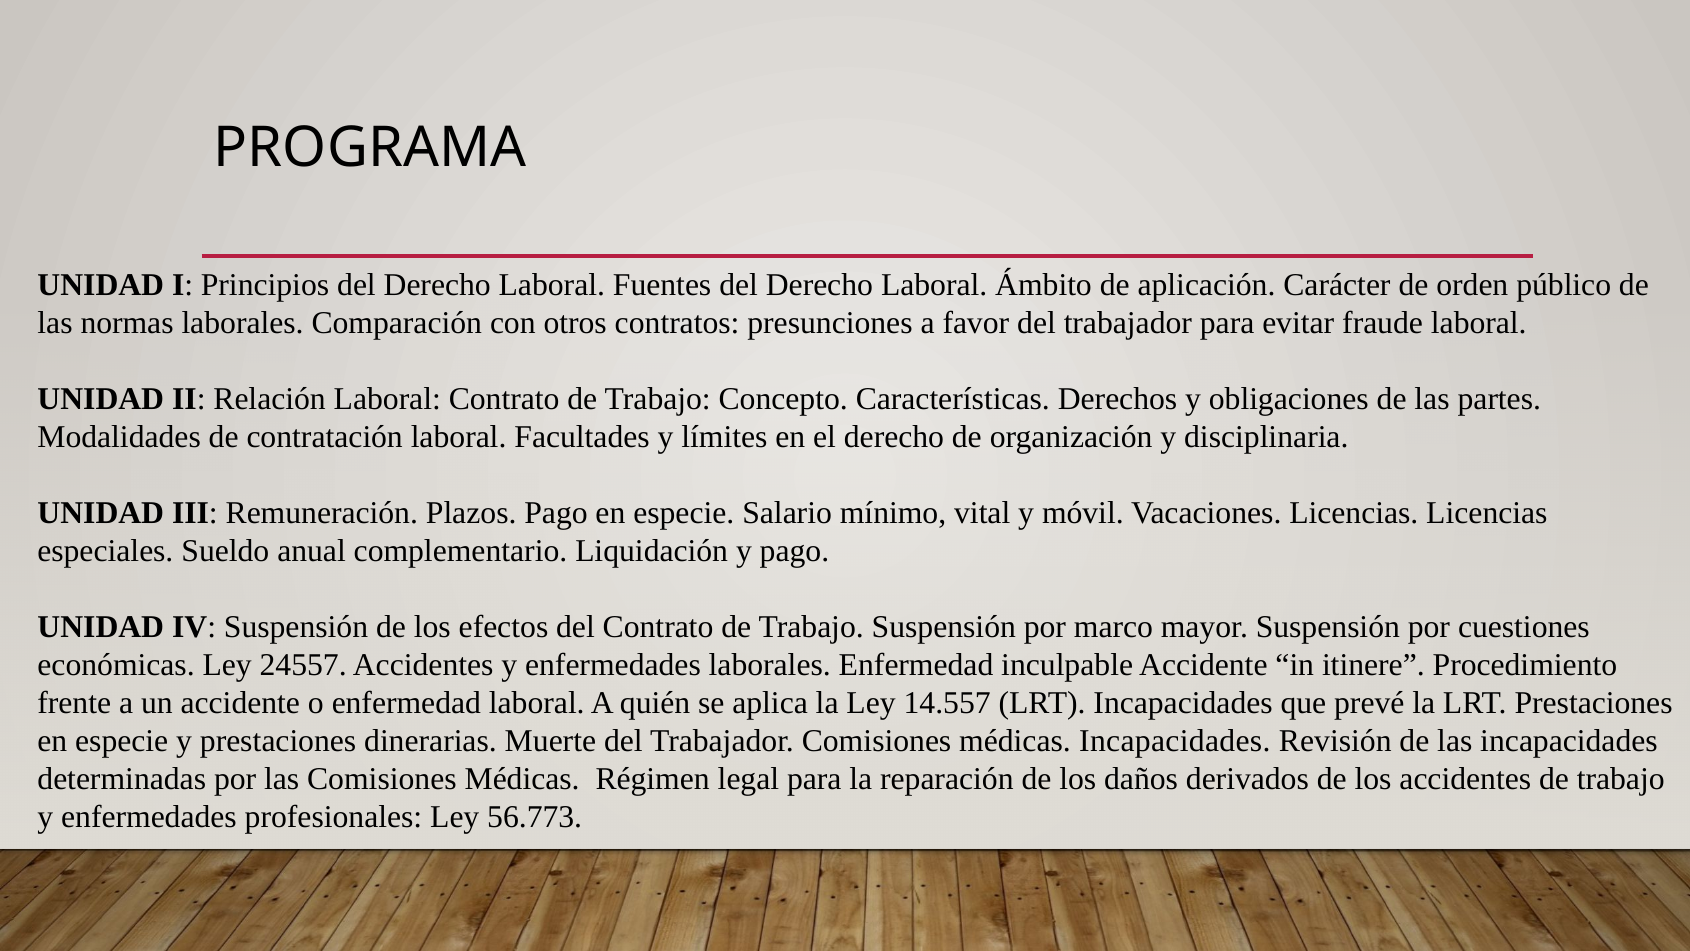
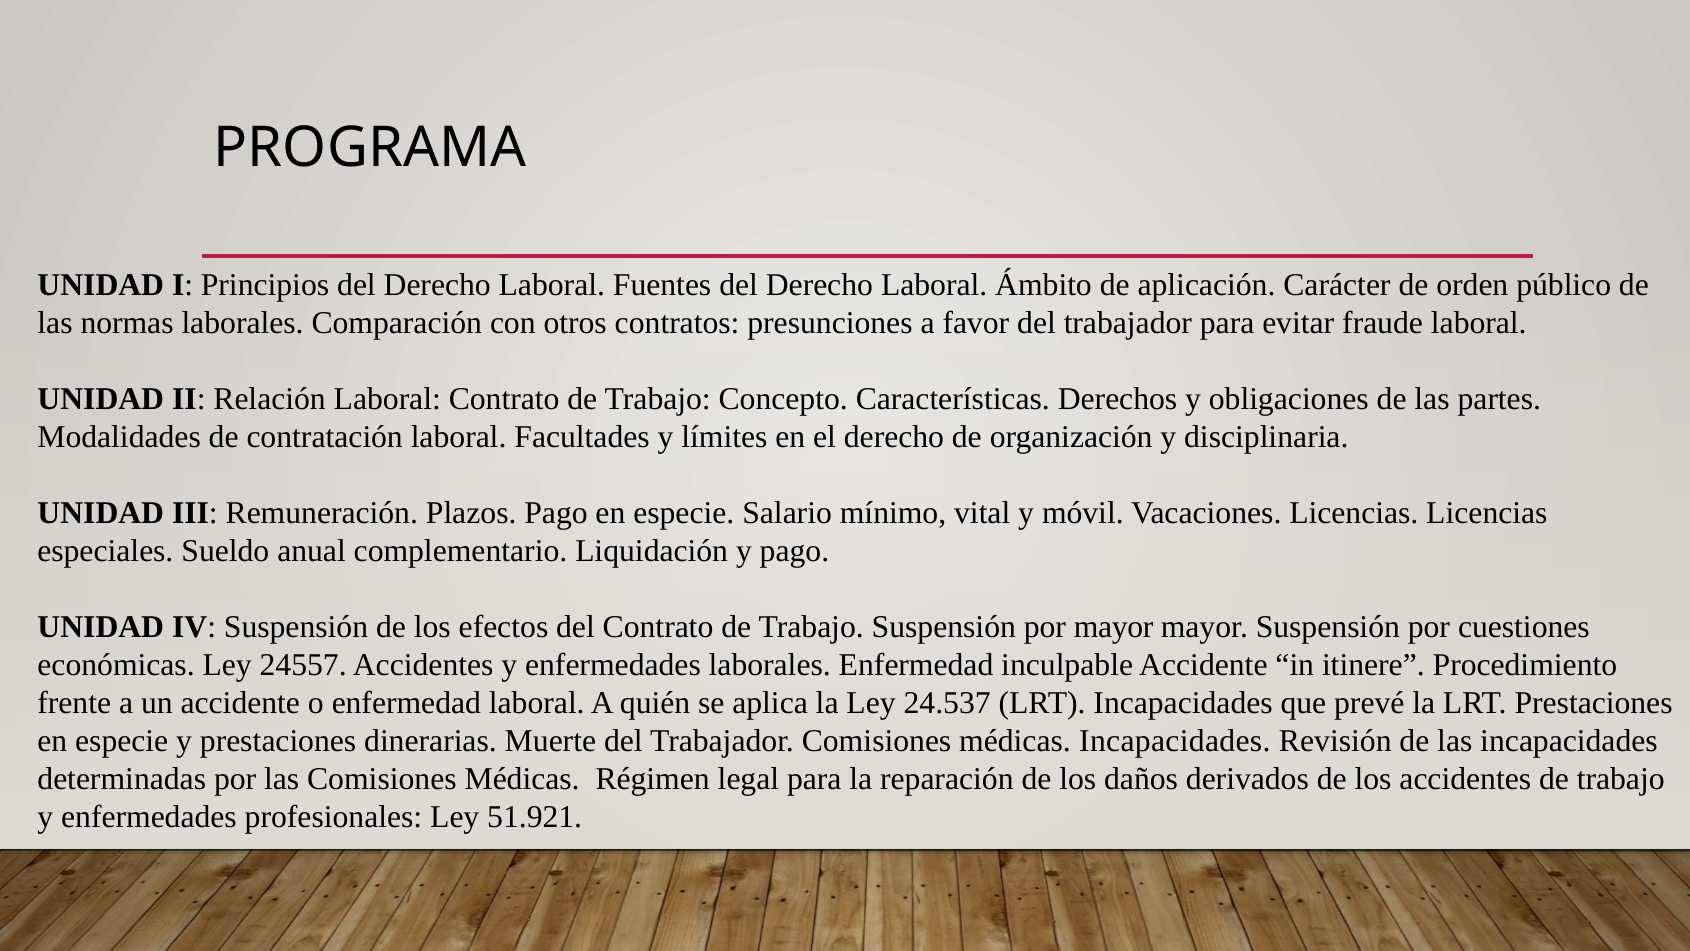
por marco: marco -> mayor (1114, 627)
14.557: 14.557 -> 24.537 (947, 703)
56.773: 56.773 -> 51.921 (535, 817)
